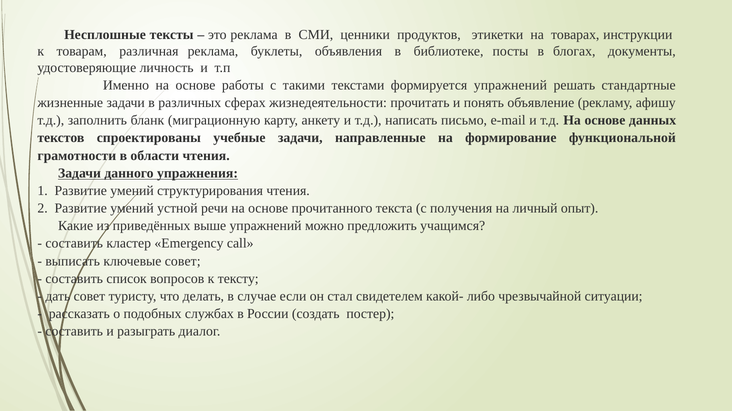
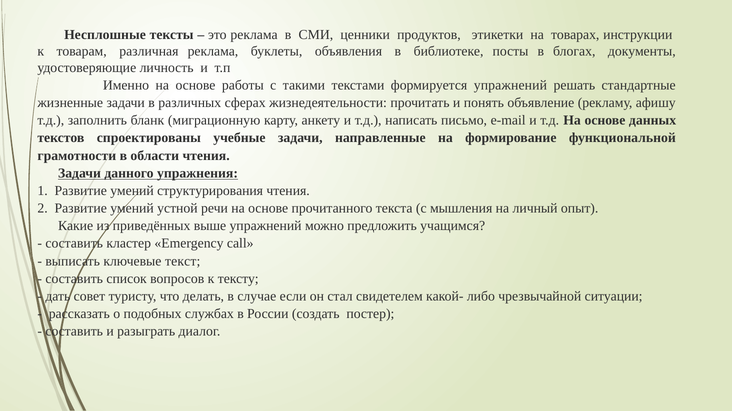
получения: получения -> мышления (461, 209)
ключевые совет: совет -> текст (183, 261)
